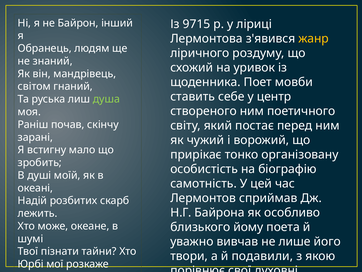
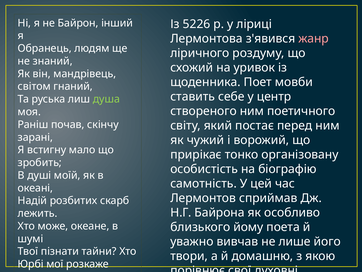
9715: 9715 -> 5226 (197, 24)
жанр colour: yellow -> pink (314, 38)
подавили: подавили -> домашню (262, 256)
